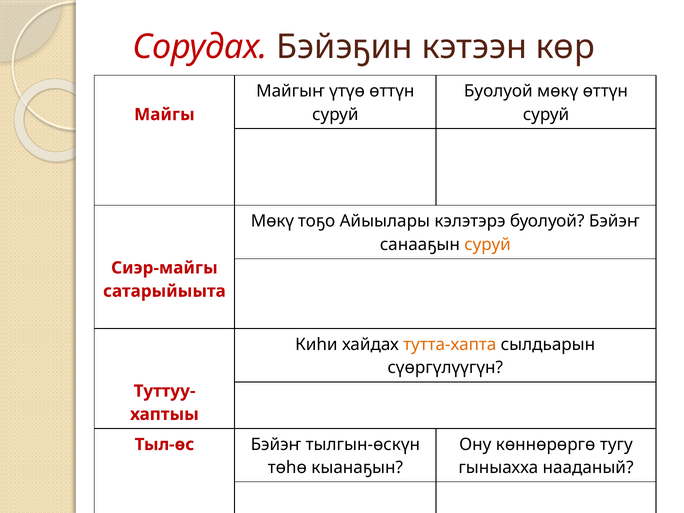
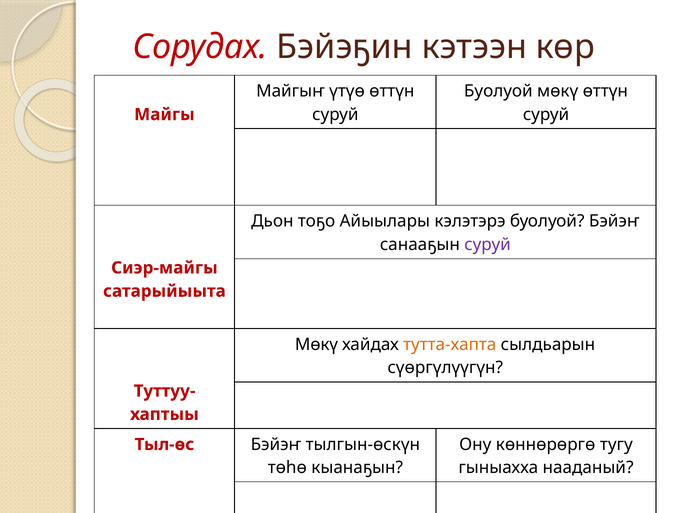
Мөкү: Мөкү -> Дьон (272, 221)
суруй colour: orange -> purple (488, 245)
Киһи: Киһи -> Мөкү (316, 345)
